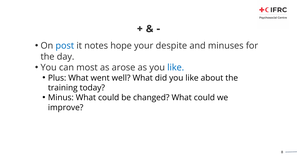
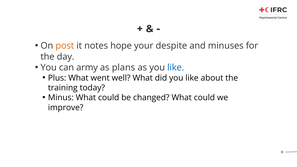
post colour: blue -> orange (65, 46)
most: most -> army (87, 68)
arose: arose -> plans (123, 68)
